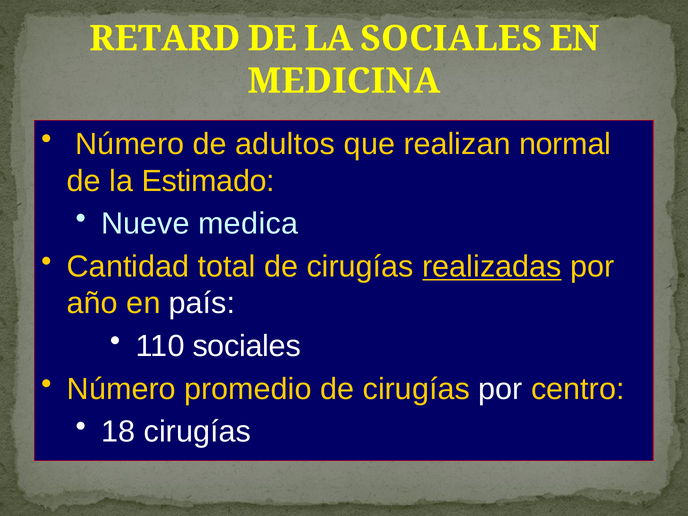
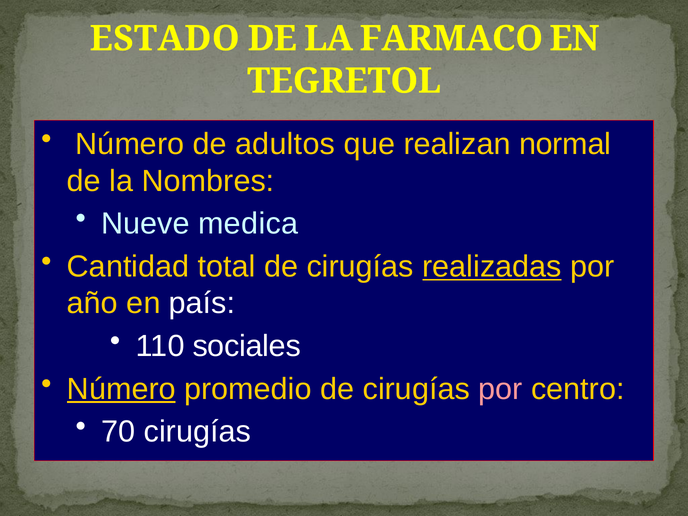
RETARD: RETARD -> ESTADO (165, 39)
LA SOCIALES: SOCIALES -> FARMACO (451, 39)
MEDICINA: MEDICINA -> TEGRETOL (344, 81)
Estimado: Estimado -> Nombres (208, 181)
Número underline: none -> present (121, 389)
por colour: white -> pink (501, 389)
18: 18 -> 70 (118, 432)
